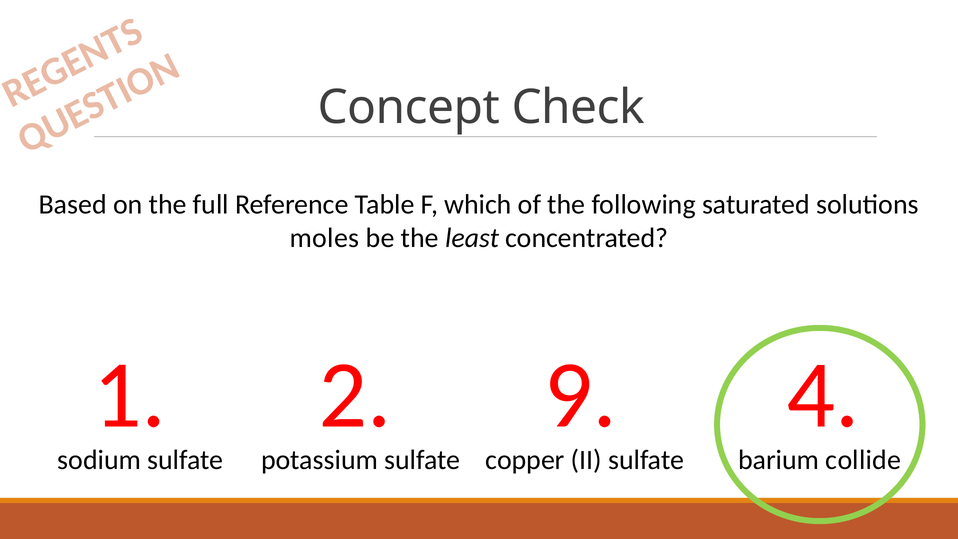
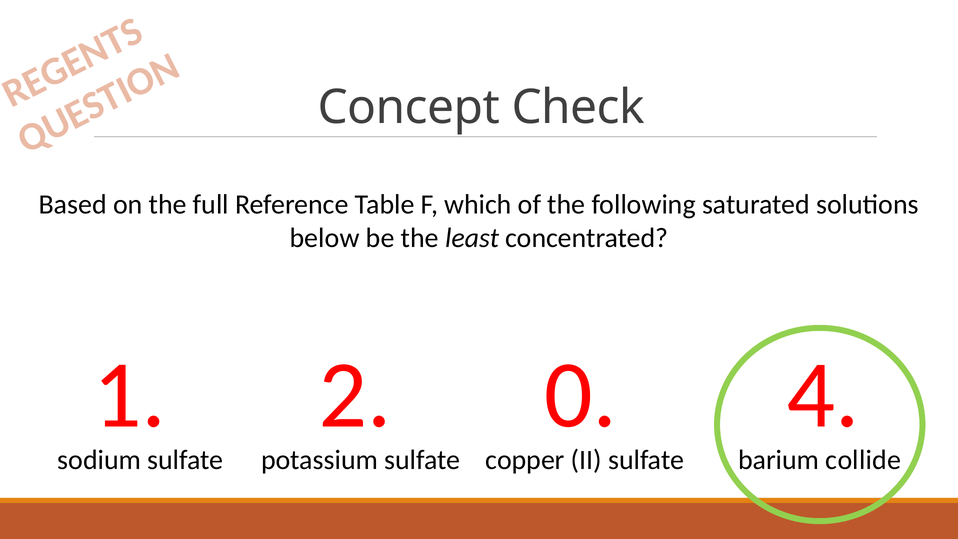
moles: moles -> below (325, 238)
9: 9 -> 0 (581, 395)
